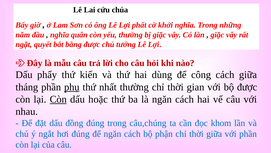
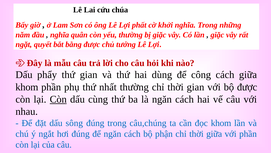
thứ kiến: kiến -> gian (89, 75)
tháng: tháng -> khom (27, 87)
phụ underline: present -> none (72, 87)
hoặc: hoặc -> cùng (98, 99)
đồng: đồng -> sông (74, 123)
